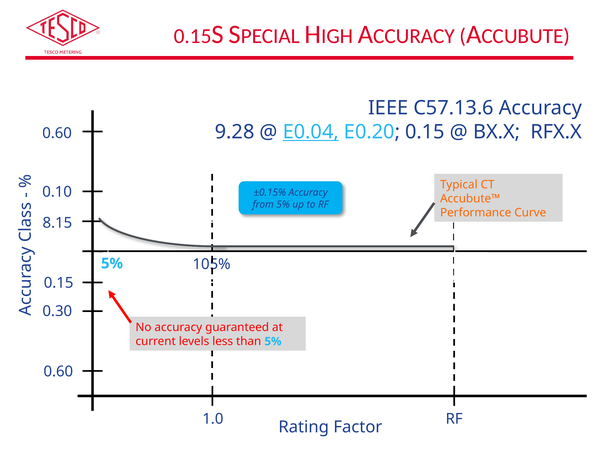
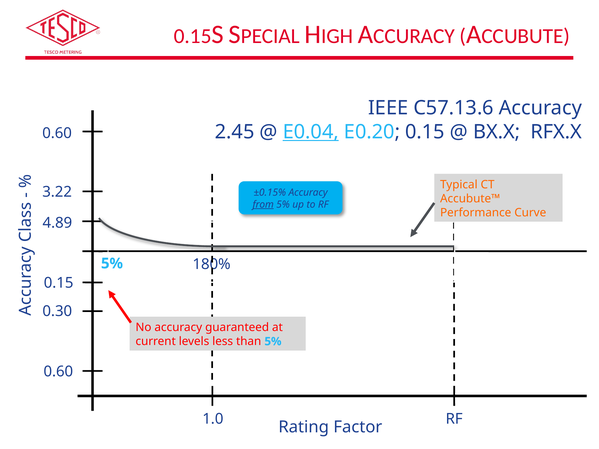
9.28: 9.28 -> 2.45 (235, 132)
0.10: 0.10 -> 3.22 (57, 192)
from underline: none -> present (263, 205)
8.15: 8.15 -> 4.89 (57, 223)
105%: 105% -> 180% (212, 264)
